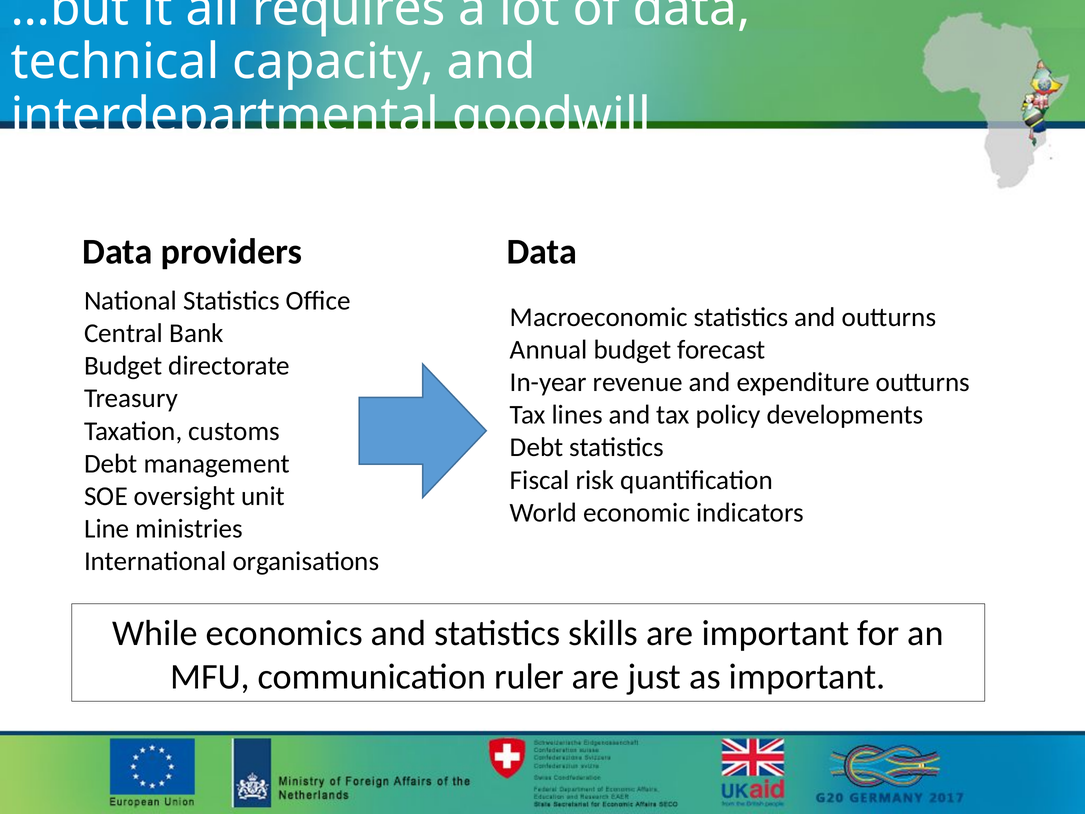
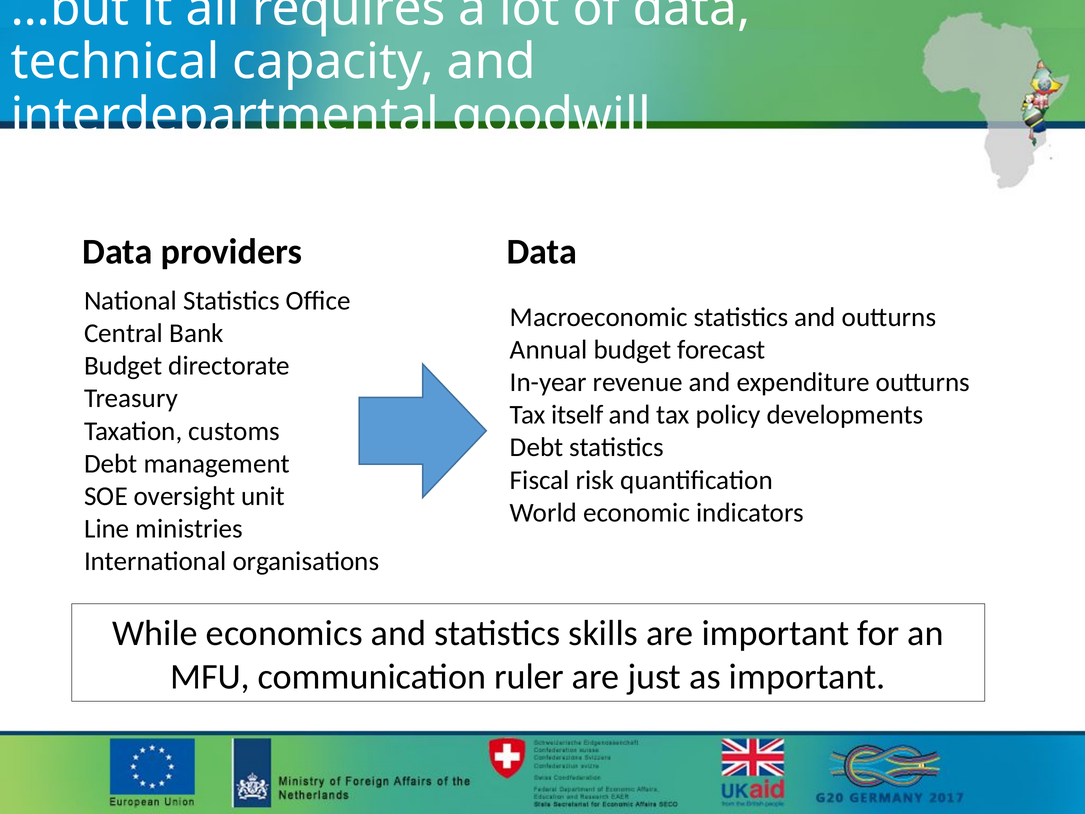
lines: lines -> itself (577, 415)
